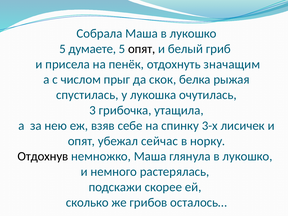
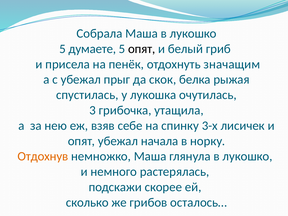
с числом: числом -> убежал (81, 80)
сейчас: сейчас -> начала (160, 141)
Отдохнув colour: black -> orange (43, 156)
